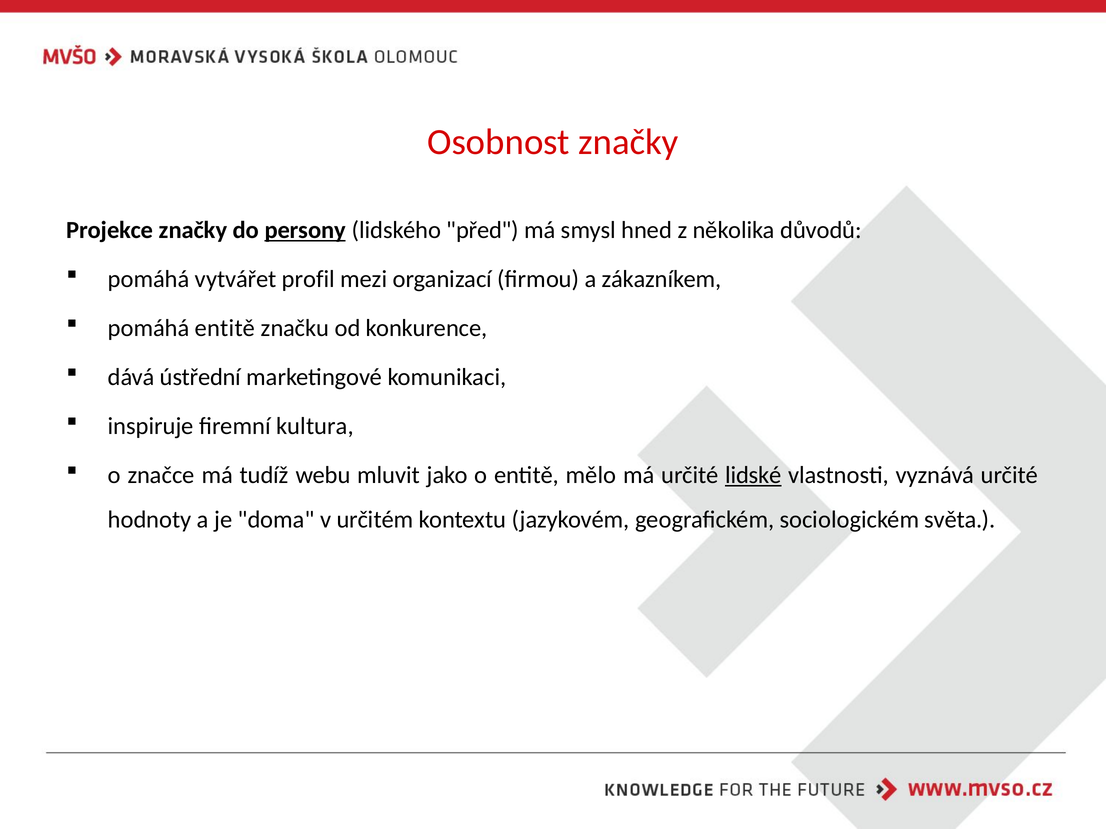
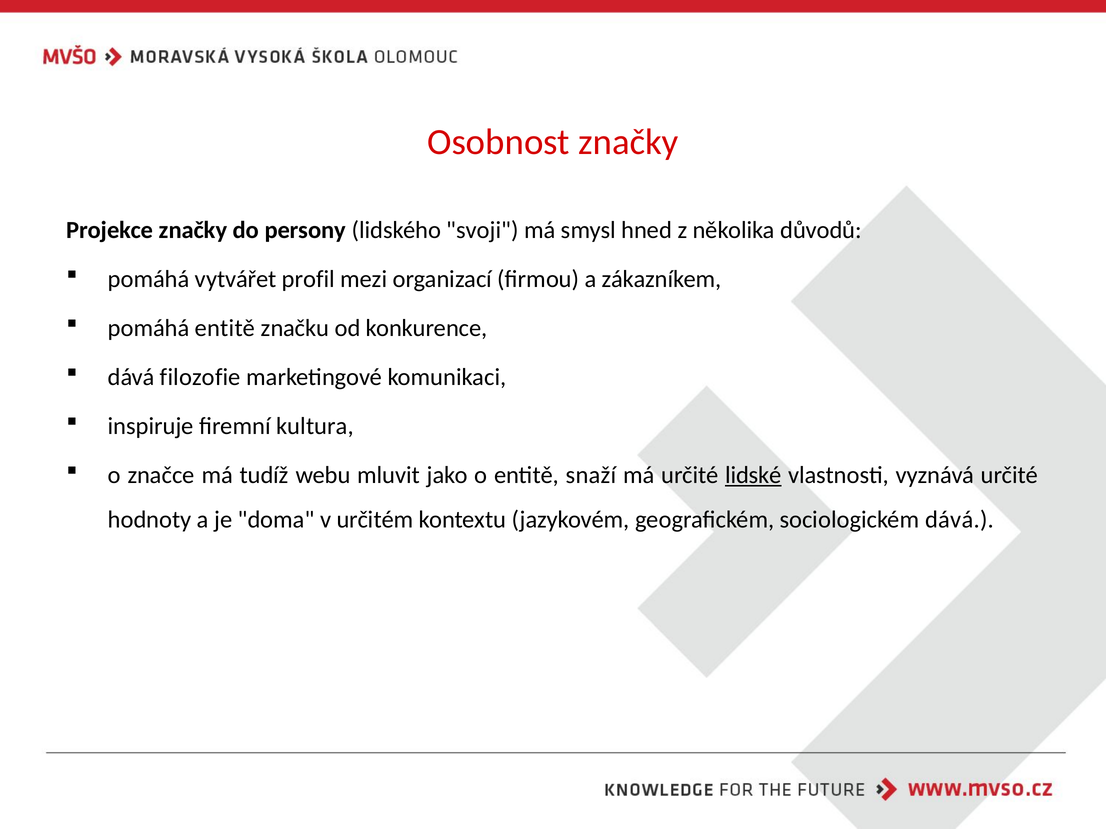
persony underline: present -> none (305, 230)
před: před -> svoji (483, 230)
ústřední: ústřední -> filozofie (200, 377)
mělo: mělo -> snaží (591, 476)
sociologickém světa: světa -> dává (960, 520)
